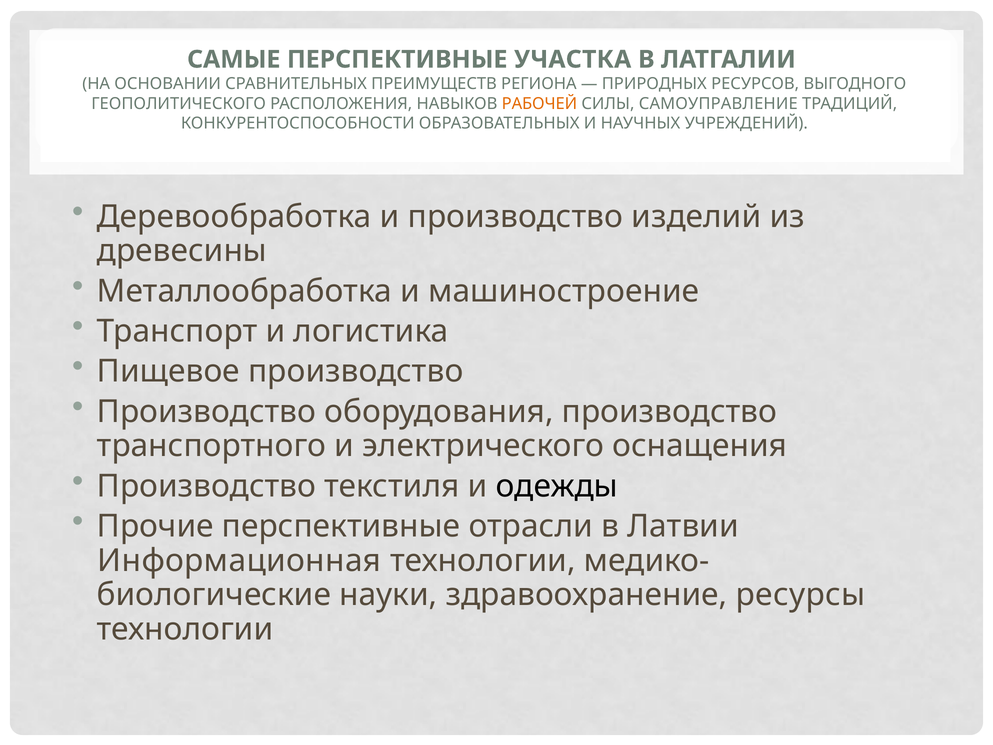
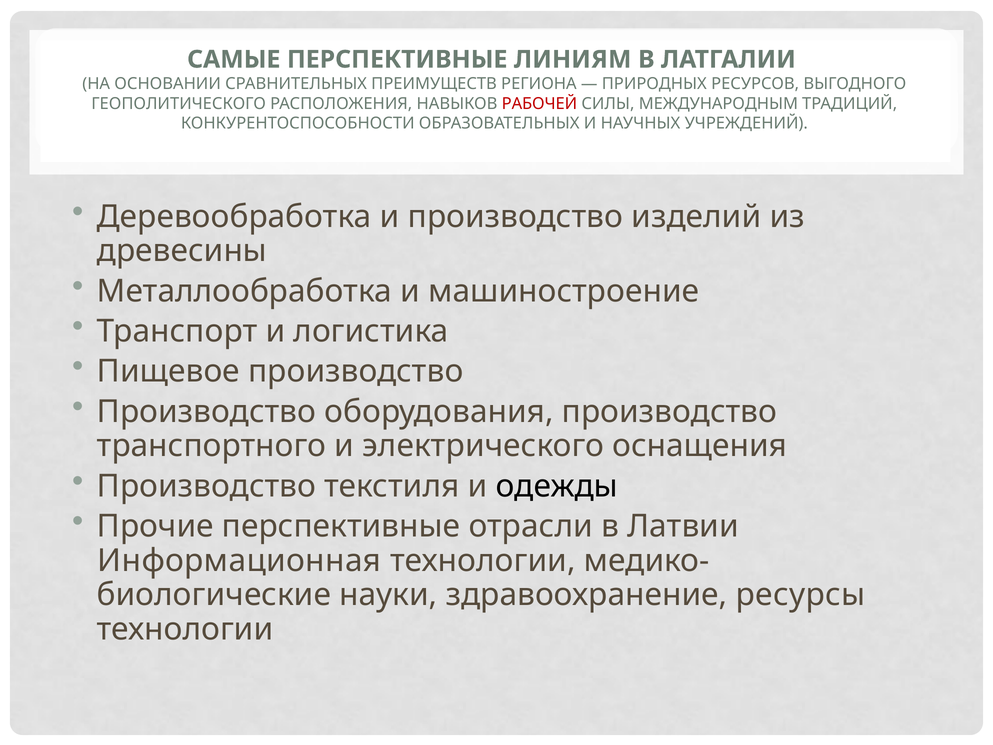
УЧАСТКА: УЧАСТКА -> ЛИНИЯМ (573, 59)
РАБОЧЕЙ colour: orange -> red (539, 104)
САМОУПРАВЛЕНИЕ: САМОУПРАВЛЕНИЕ -> МЕЖДУНАРОДНЫМ (718, 104)
